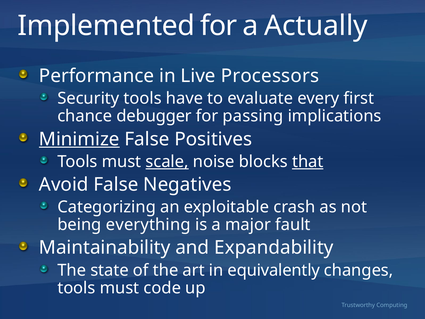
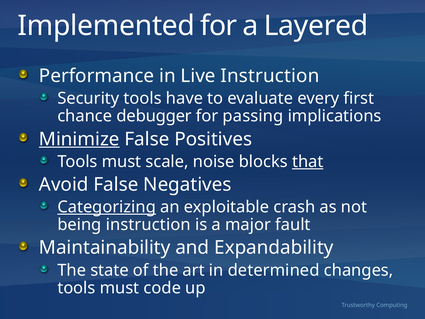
Actually: Actually -> Layered (316, 26)
Live Processors: Processors -> Instruction (270, 76)
scale underline: present -> none (167, 161)
Categorizing underline: none -> present (107, 207)
being everything: everything -> instruction (148, 225)
equivalently: equivalently -> determined (274, 270)
